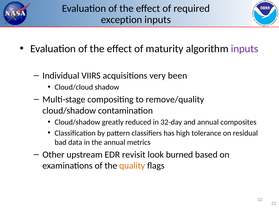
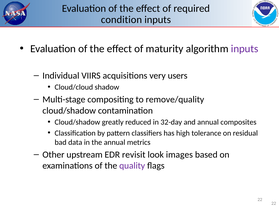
exception: exception -> condition (121, 20)
been: been -> users (178, 76)
burned: burned -> images (179, 155)
quality colour: orange -> purple (132, 166)
